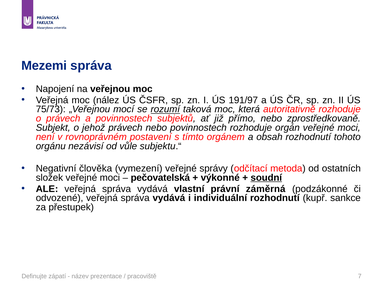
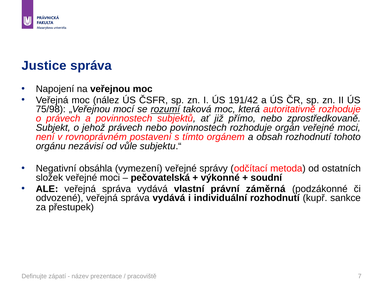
Mezemi: Mezemi -> Justice (44, 66)
191/97: 191/97 -> 191/42 (243, 100)
75/73: 75/73 -> 75/98 (51, 109)
člověka: člověka -> obsáhla (96, 168)
soudní underline: present -> none (266, 178)
